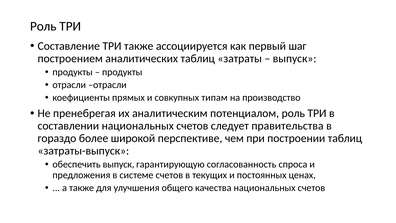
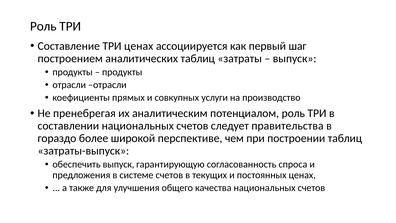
ТРИ также: также -> ценах (139, 46)
типам: типам -> услуги (215, 98)
